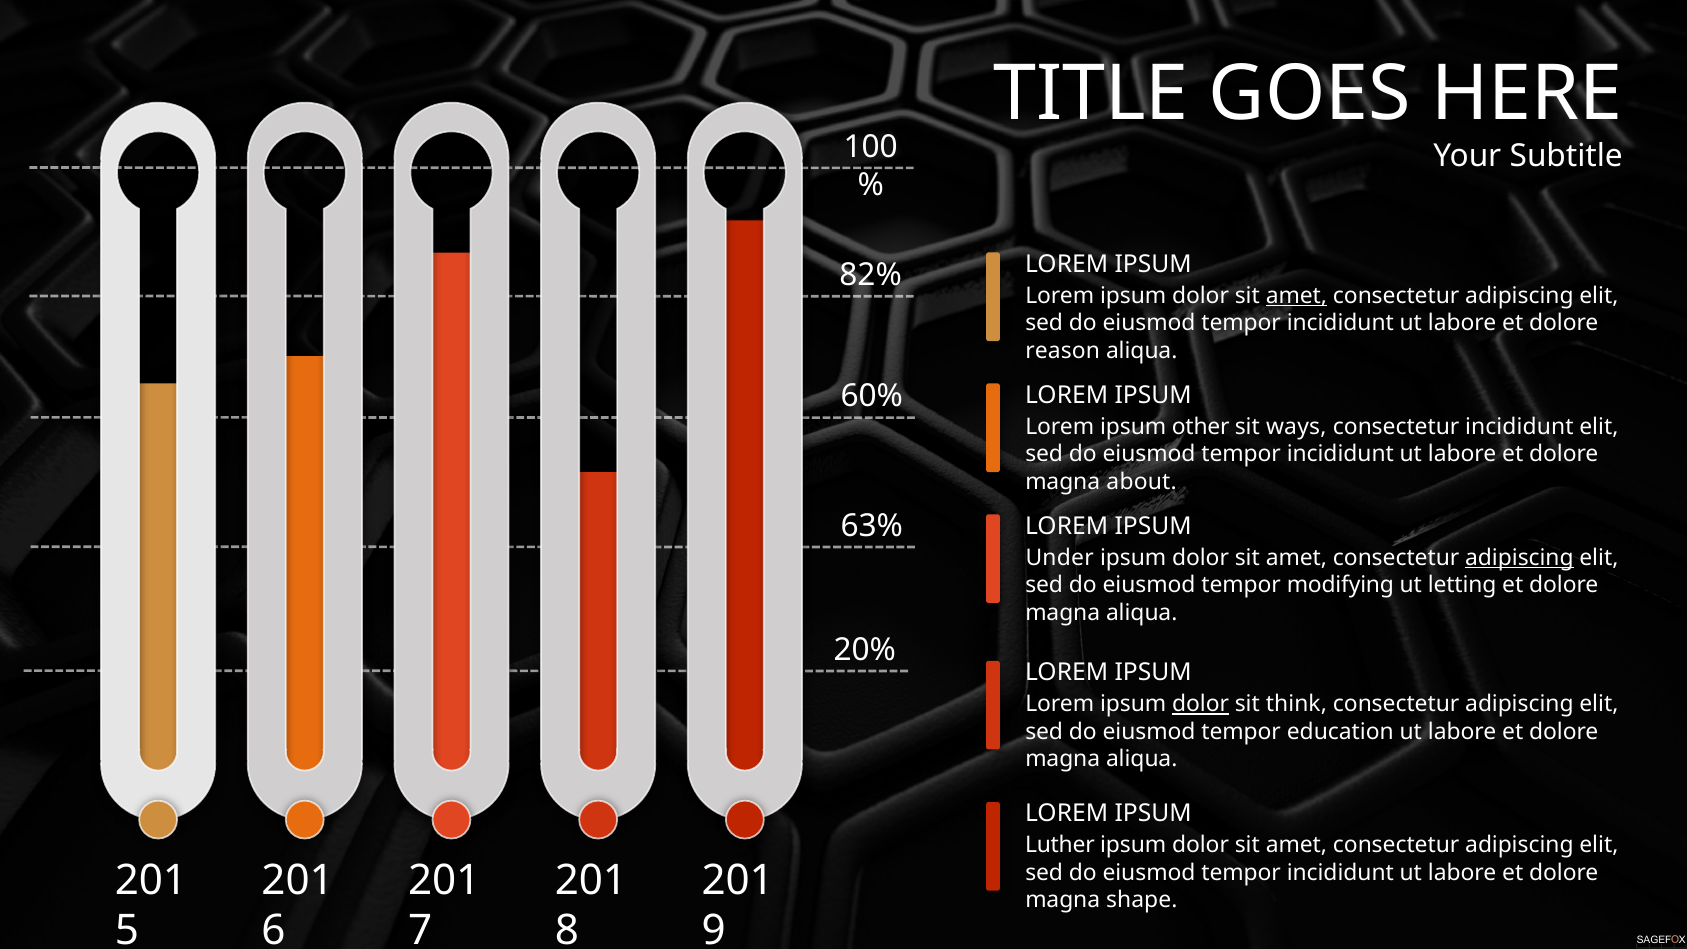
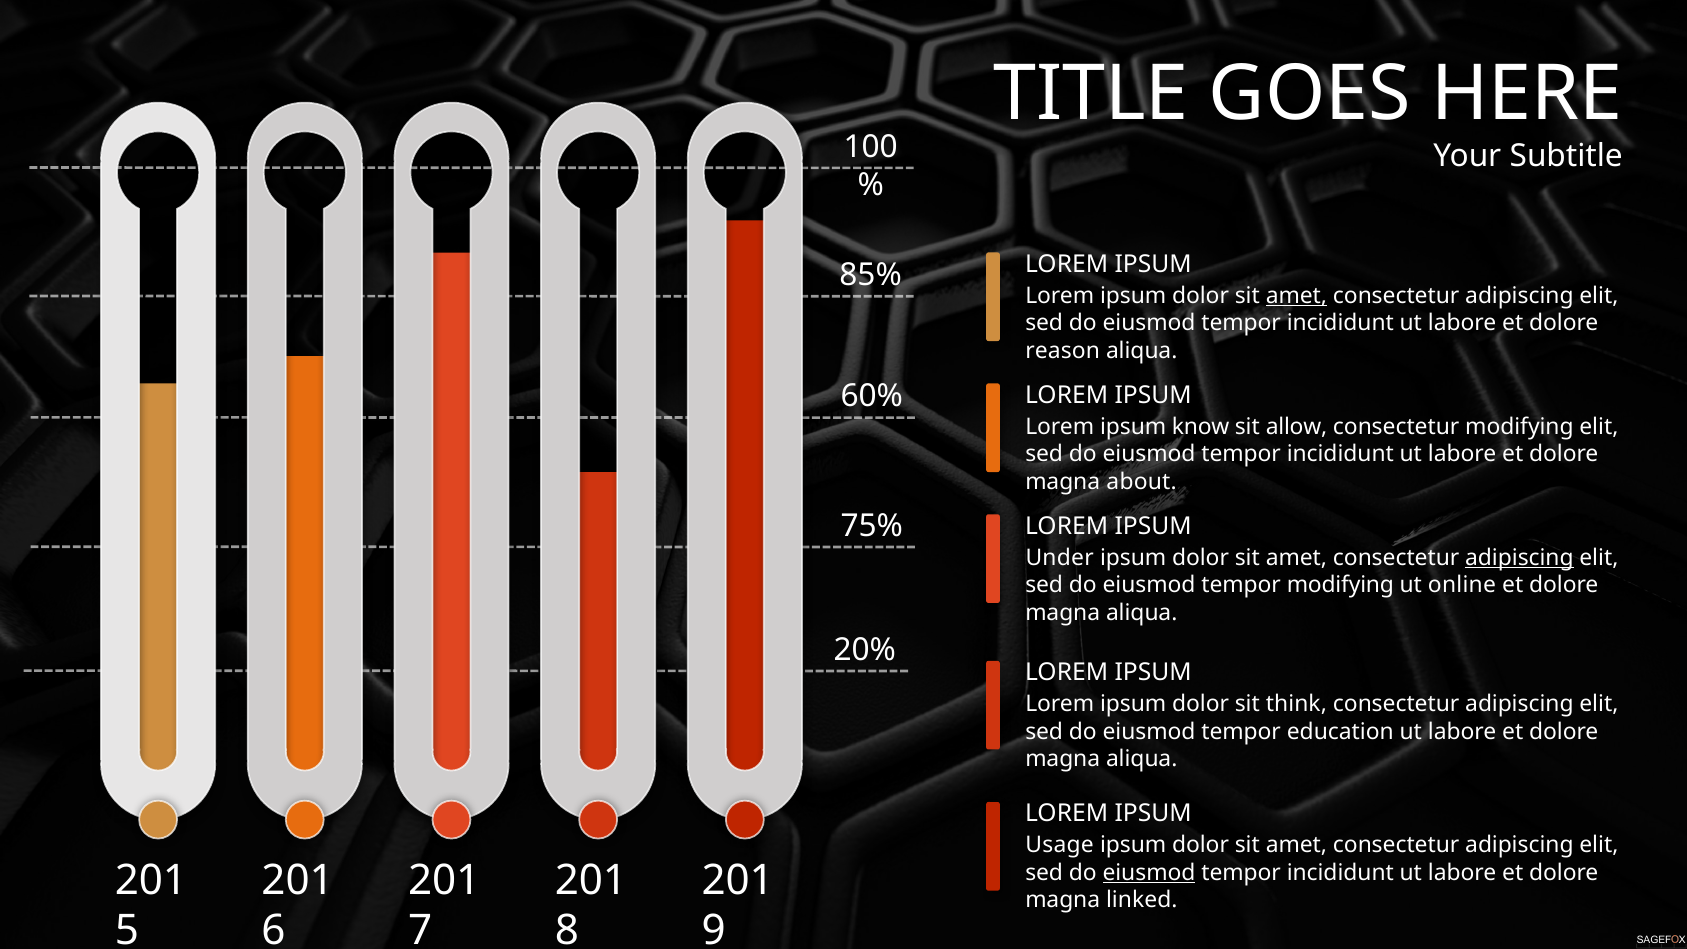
82%: 82% -> 85% (871, 275)
other: other -> know (1201, 427)
ways: ways -> allow (1296, 427)
consectetur incididunt: incididunt -> modifying (1519, 427)
63%: 63% -> 75% (872, 526)
letting: letting -> online (1462, 585)
dolor underline: present -> none (1201, 704)
Luther: Luther -> Usage (1060, 845)
eiusmod underline: none -> present (1149, 873)
shape: shape -> linked (1142, 900)
